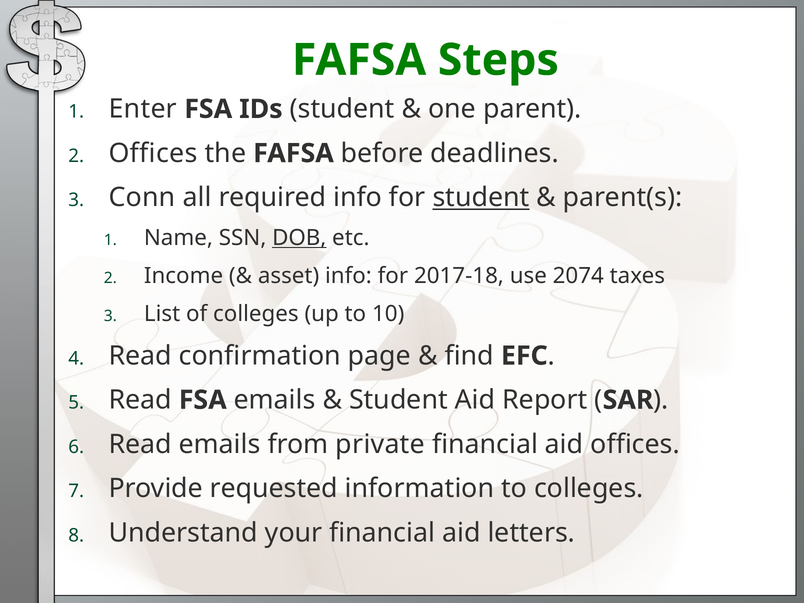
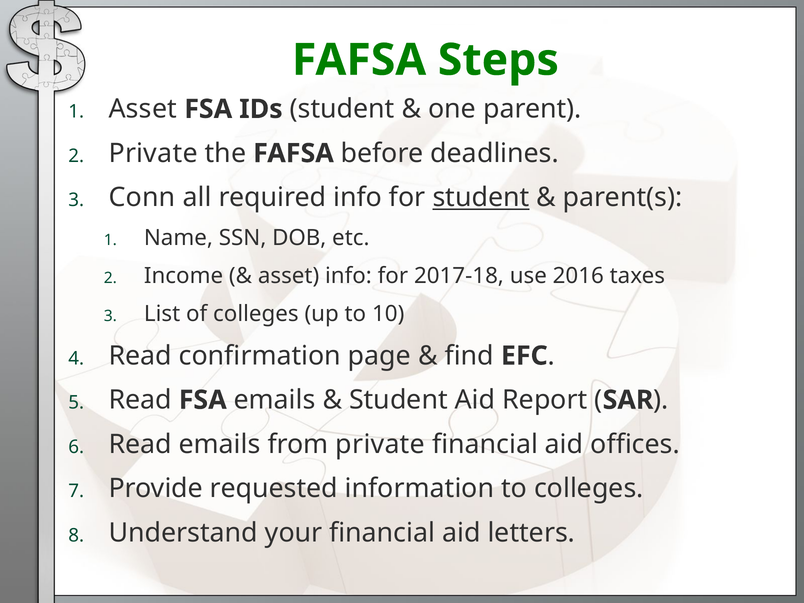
Enter: Enter -> Asset (143, 109)
Offices: Offices -> Private (153, 153)
DOB underline: present -> none (299, 238)
2074: 2074 -> 2016 (578, 276)
